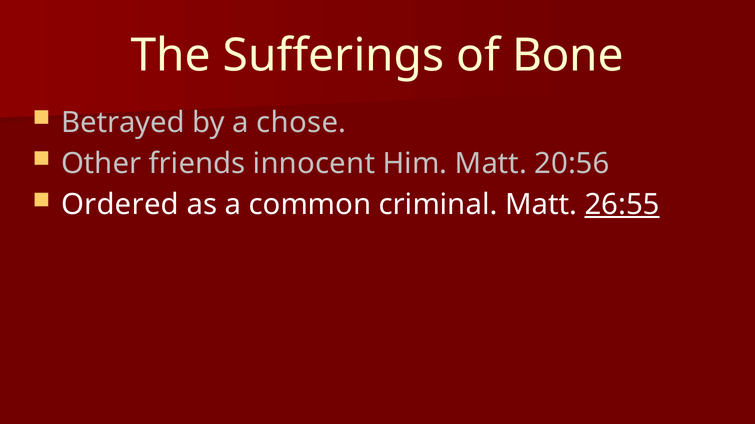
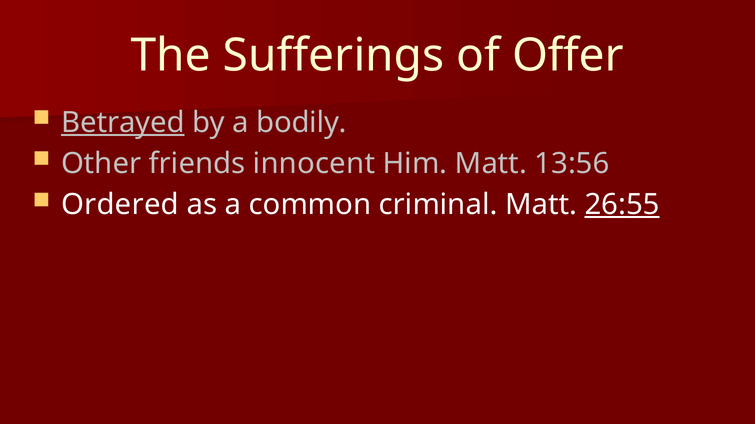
Bone: Bone -> Offer (568, 56)
Betrayed underline: none -> present (123, 123)
chose: chose -> bodily (302, 123)
20:56: 20:56 -> 13:56 (572, 164)
